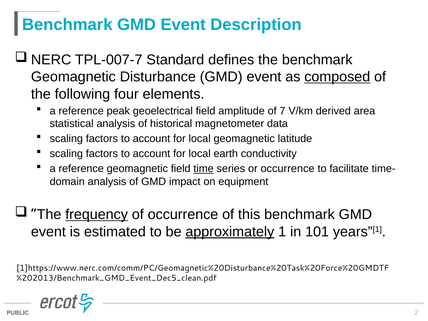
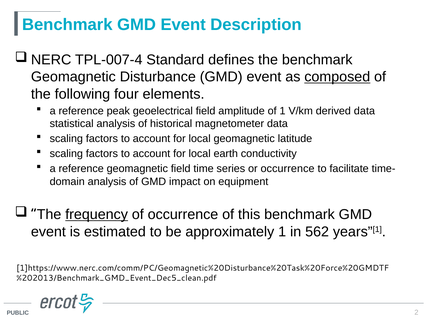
TPL-007-7: TPL-007-7 -> TPL-007-4 (109, 60)
of 7: 7 -> 1 (283, 111)
derived area: area -> data (364, 111)
time underline: present -> none (204, 169)
approximately underline: present -> none (230, 232)
101: 101 -> 562 (317, 232)
